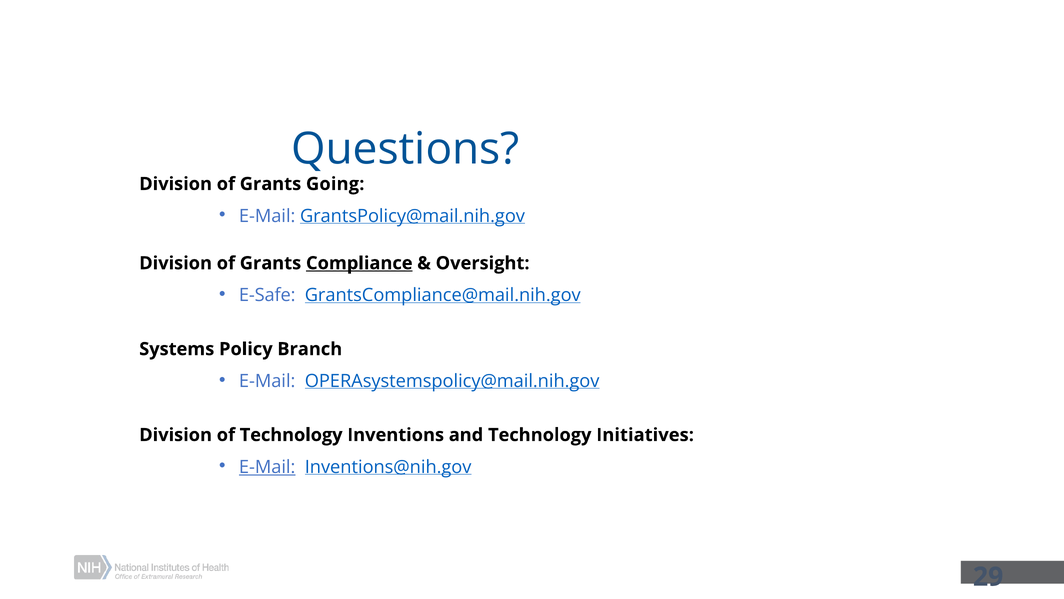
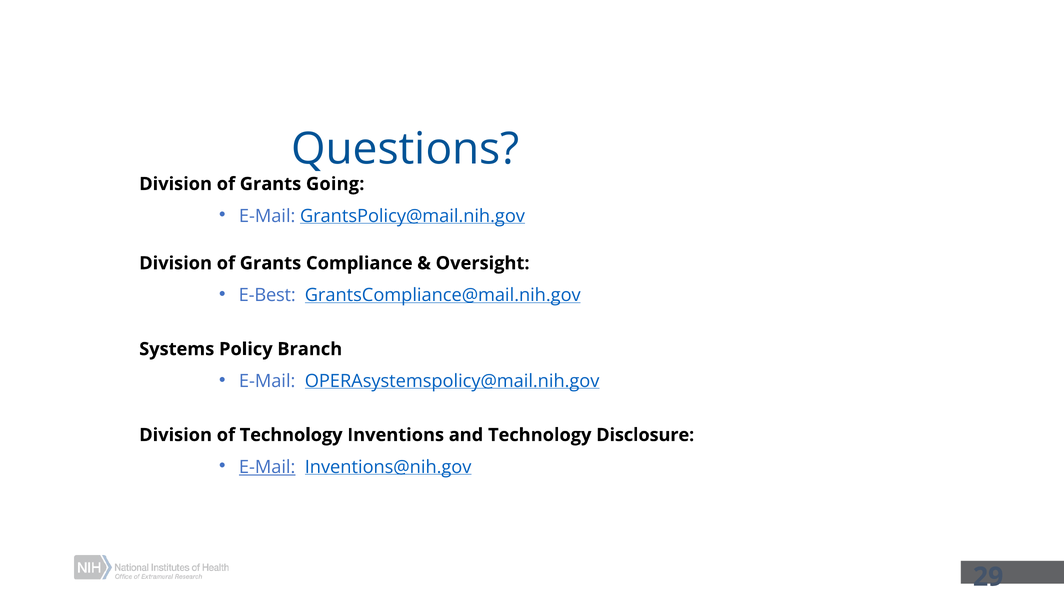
Compliance underline: present -> none (359, 263)
E-Safe: E-Safe -> E-Best (267, 295)
Initiatives: Initiatives -> Disclosure (645, 435)
